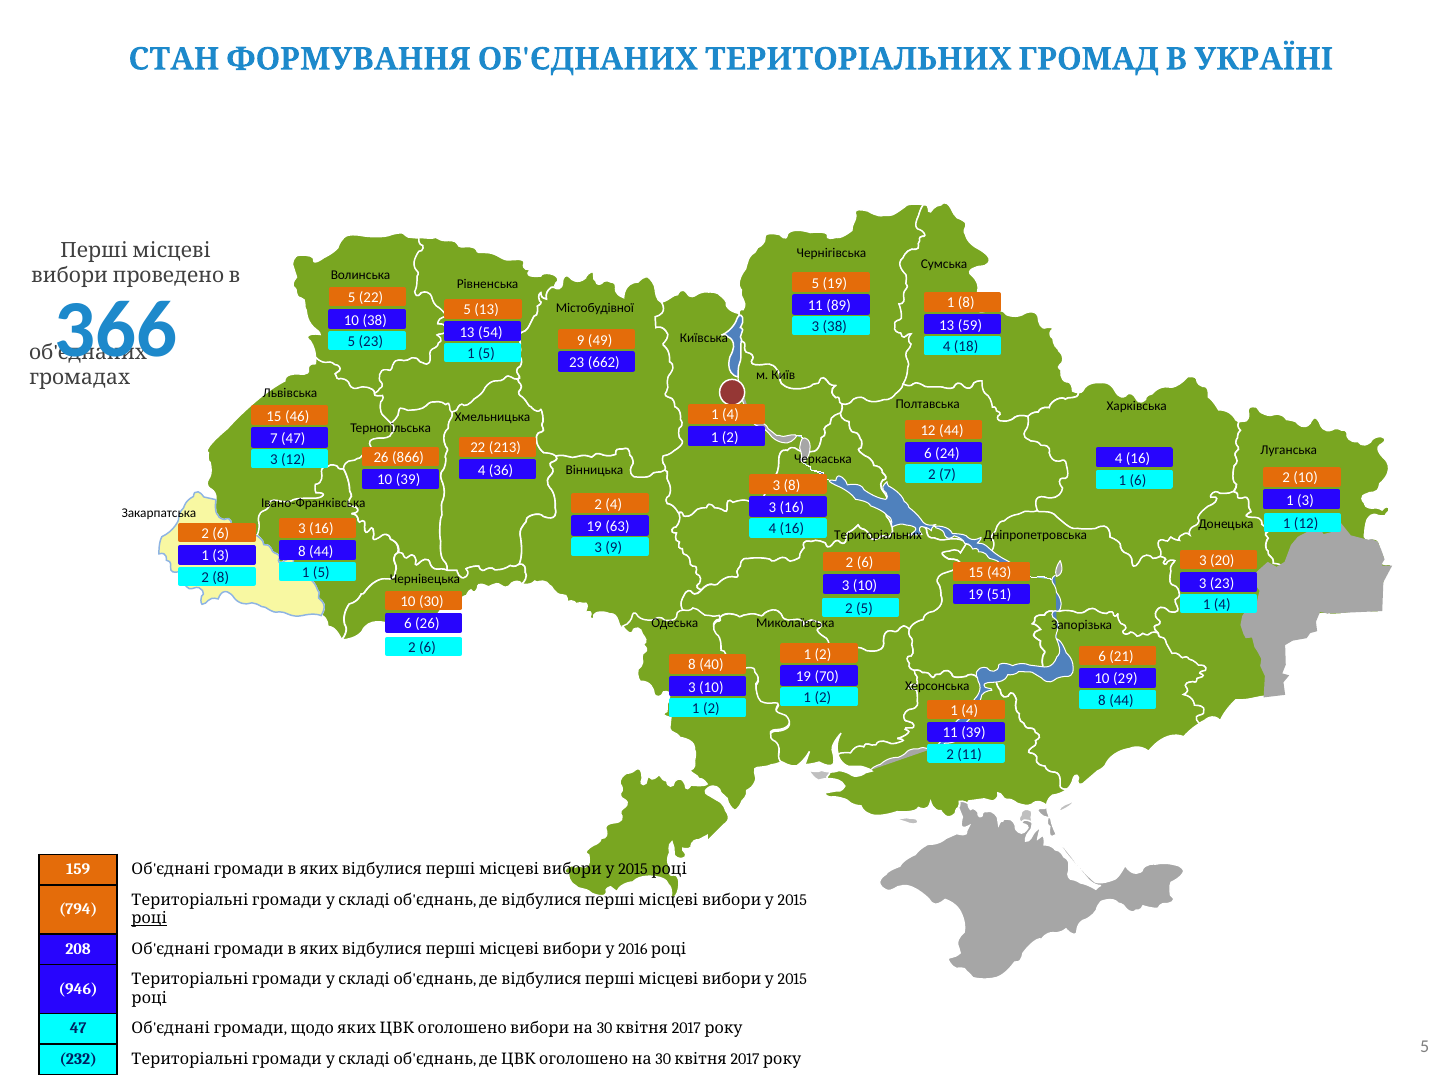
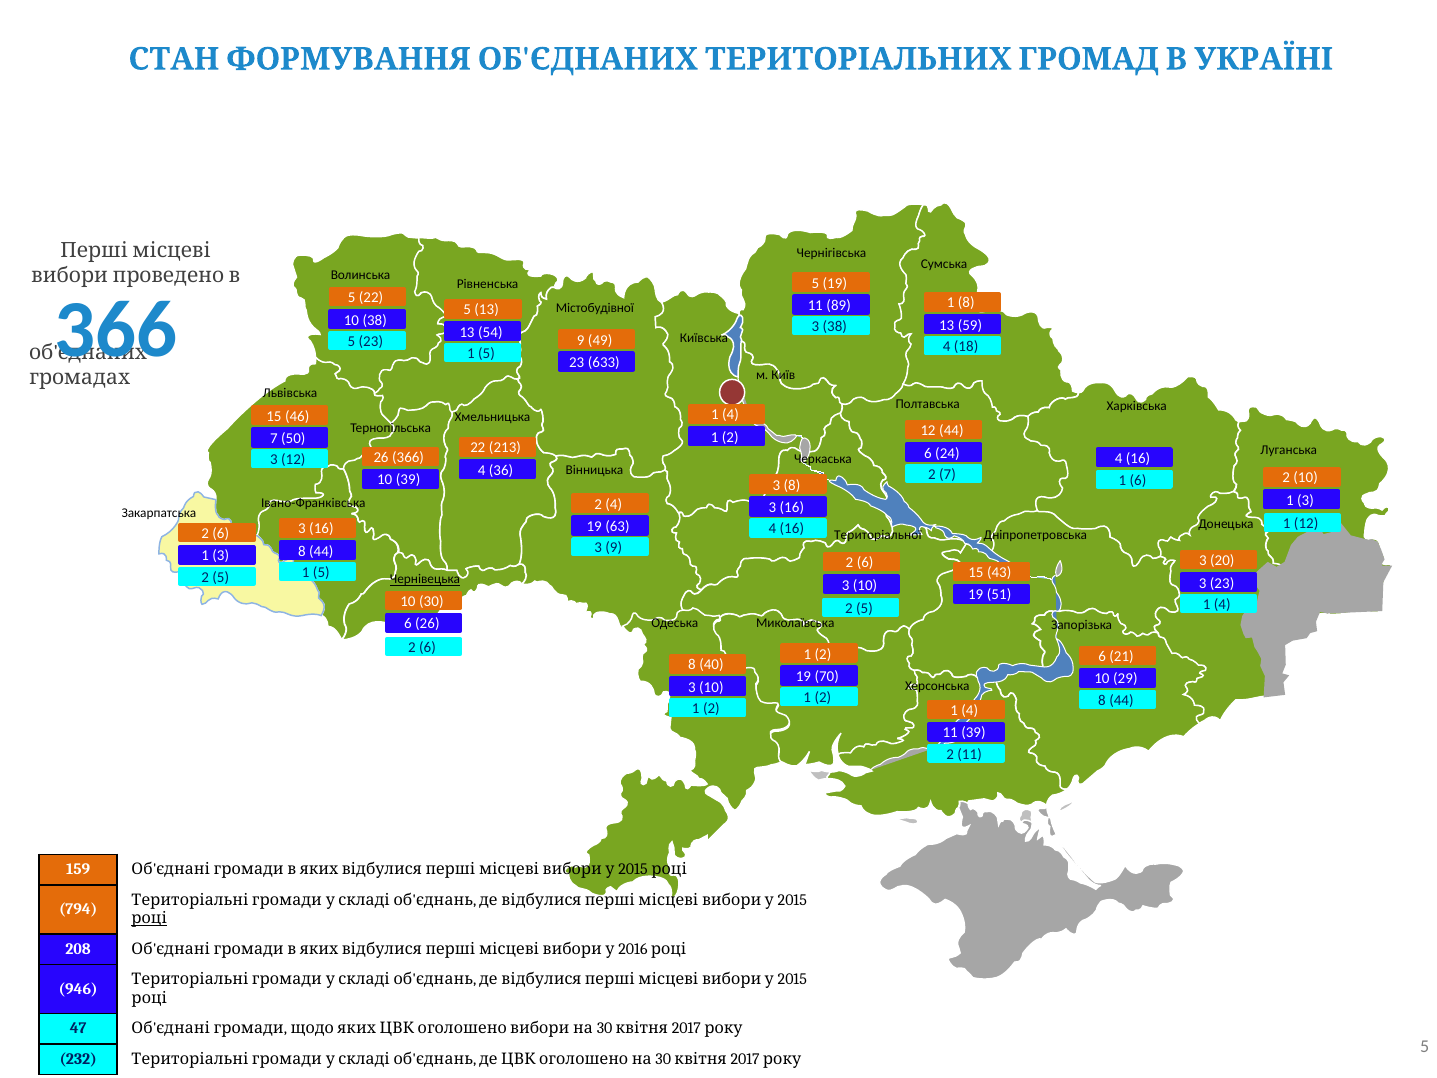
662: 662 -> 633 (604, 363)
7 47: 47 -> 50 (293, 438)
26 866: 866 -> 366 (408, 457)
Територіальних: Територіальних -> Територіальної (878, 535)
8: 8 -> 5 (221, 577)
Чернівецька underline: none -> present (425, 579)
